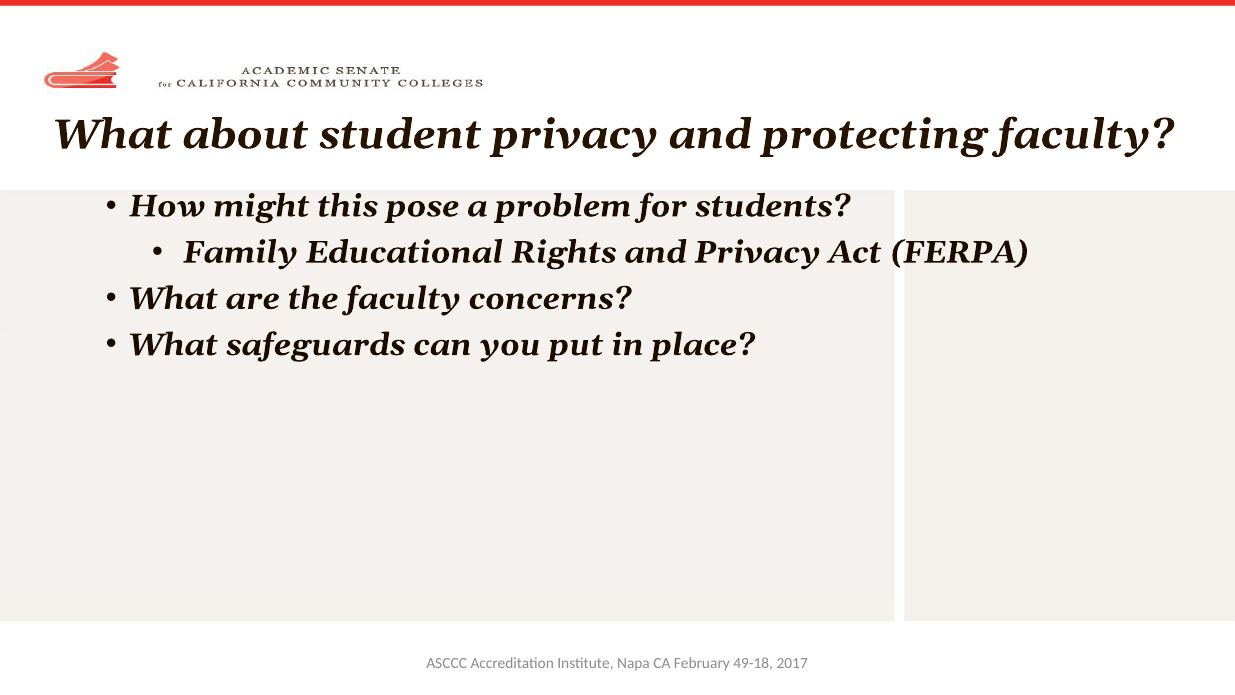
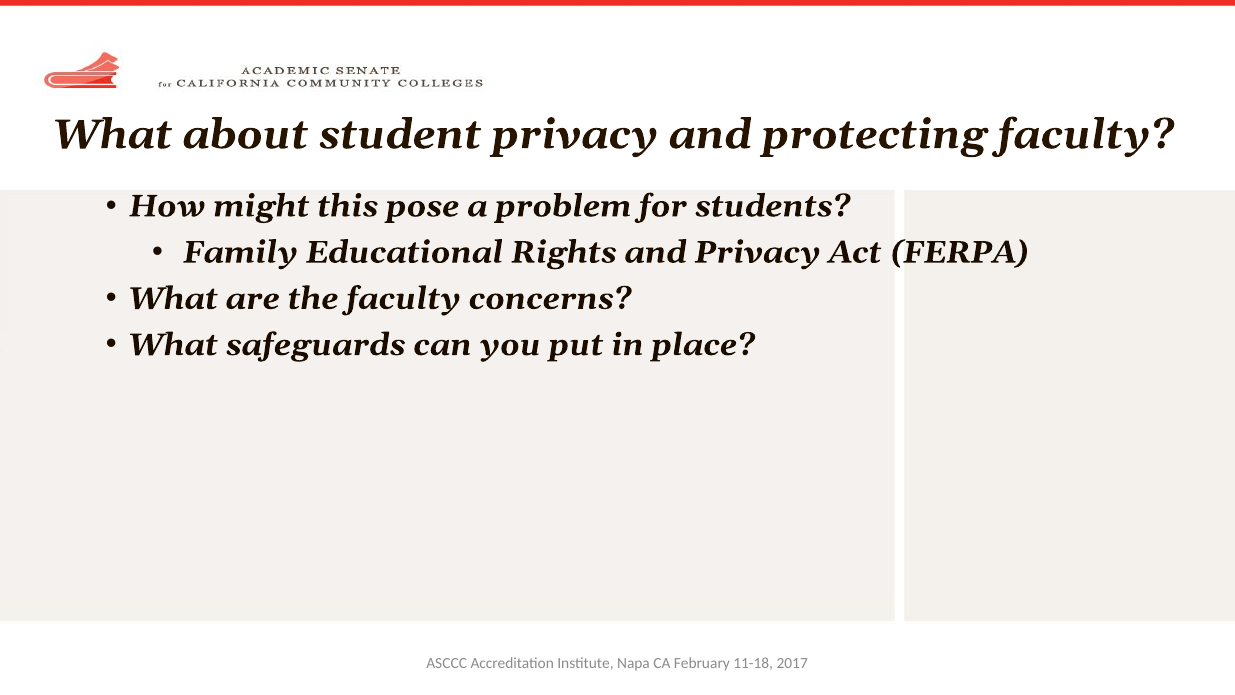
49-18: 49-18 -> 11-18 (753, 663)
